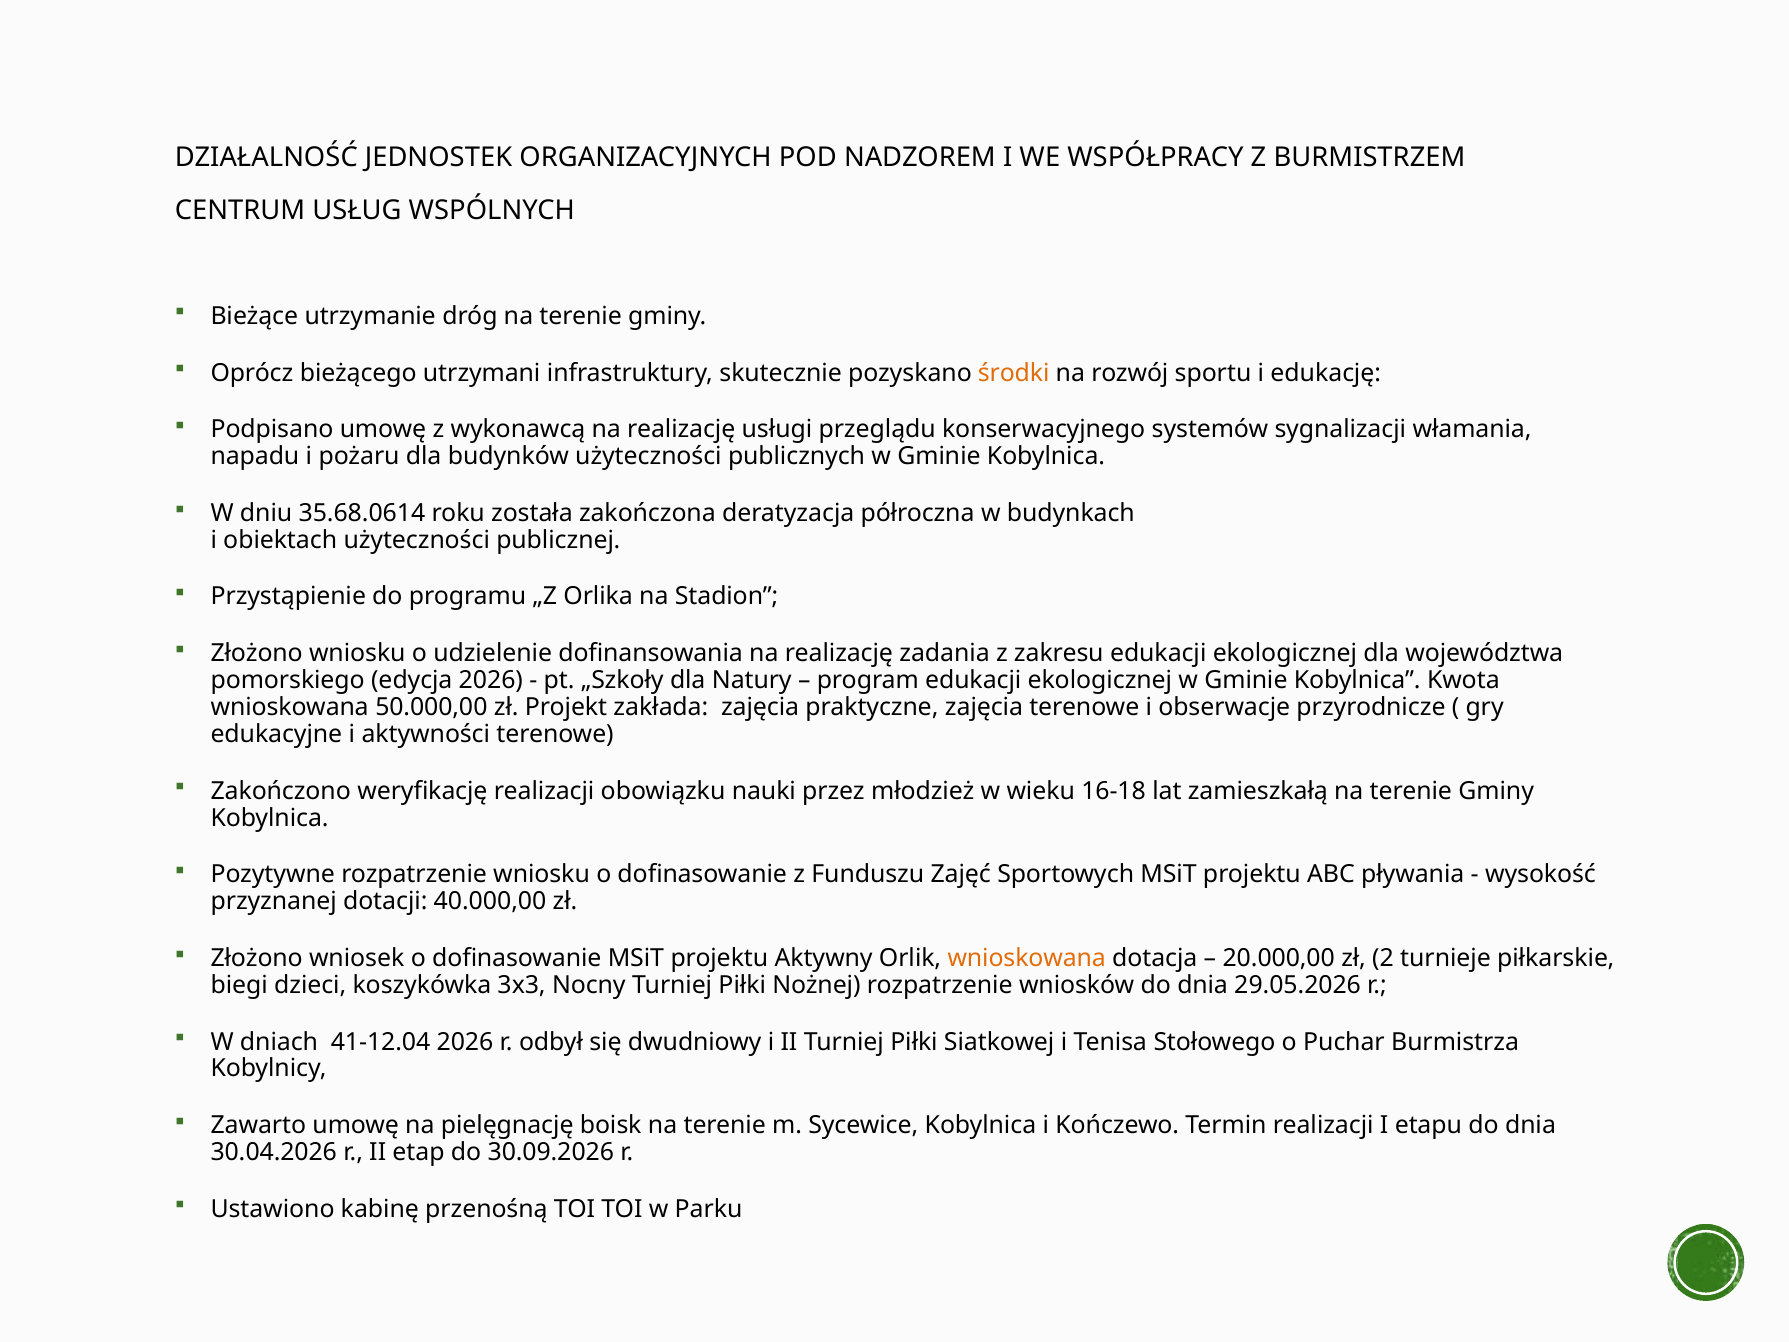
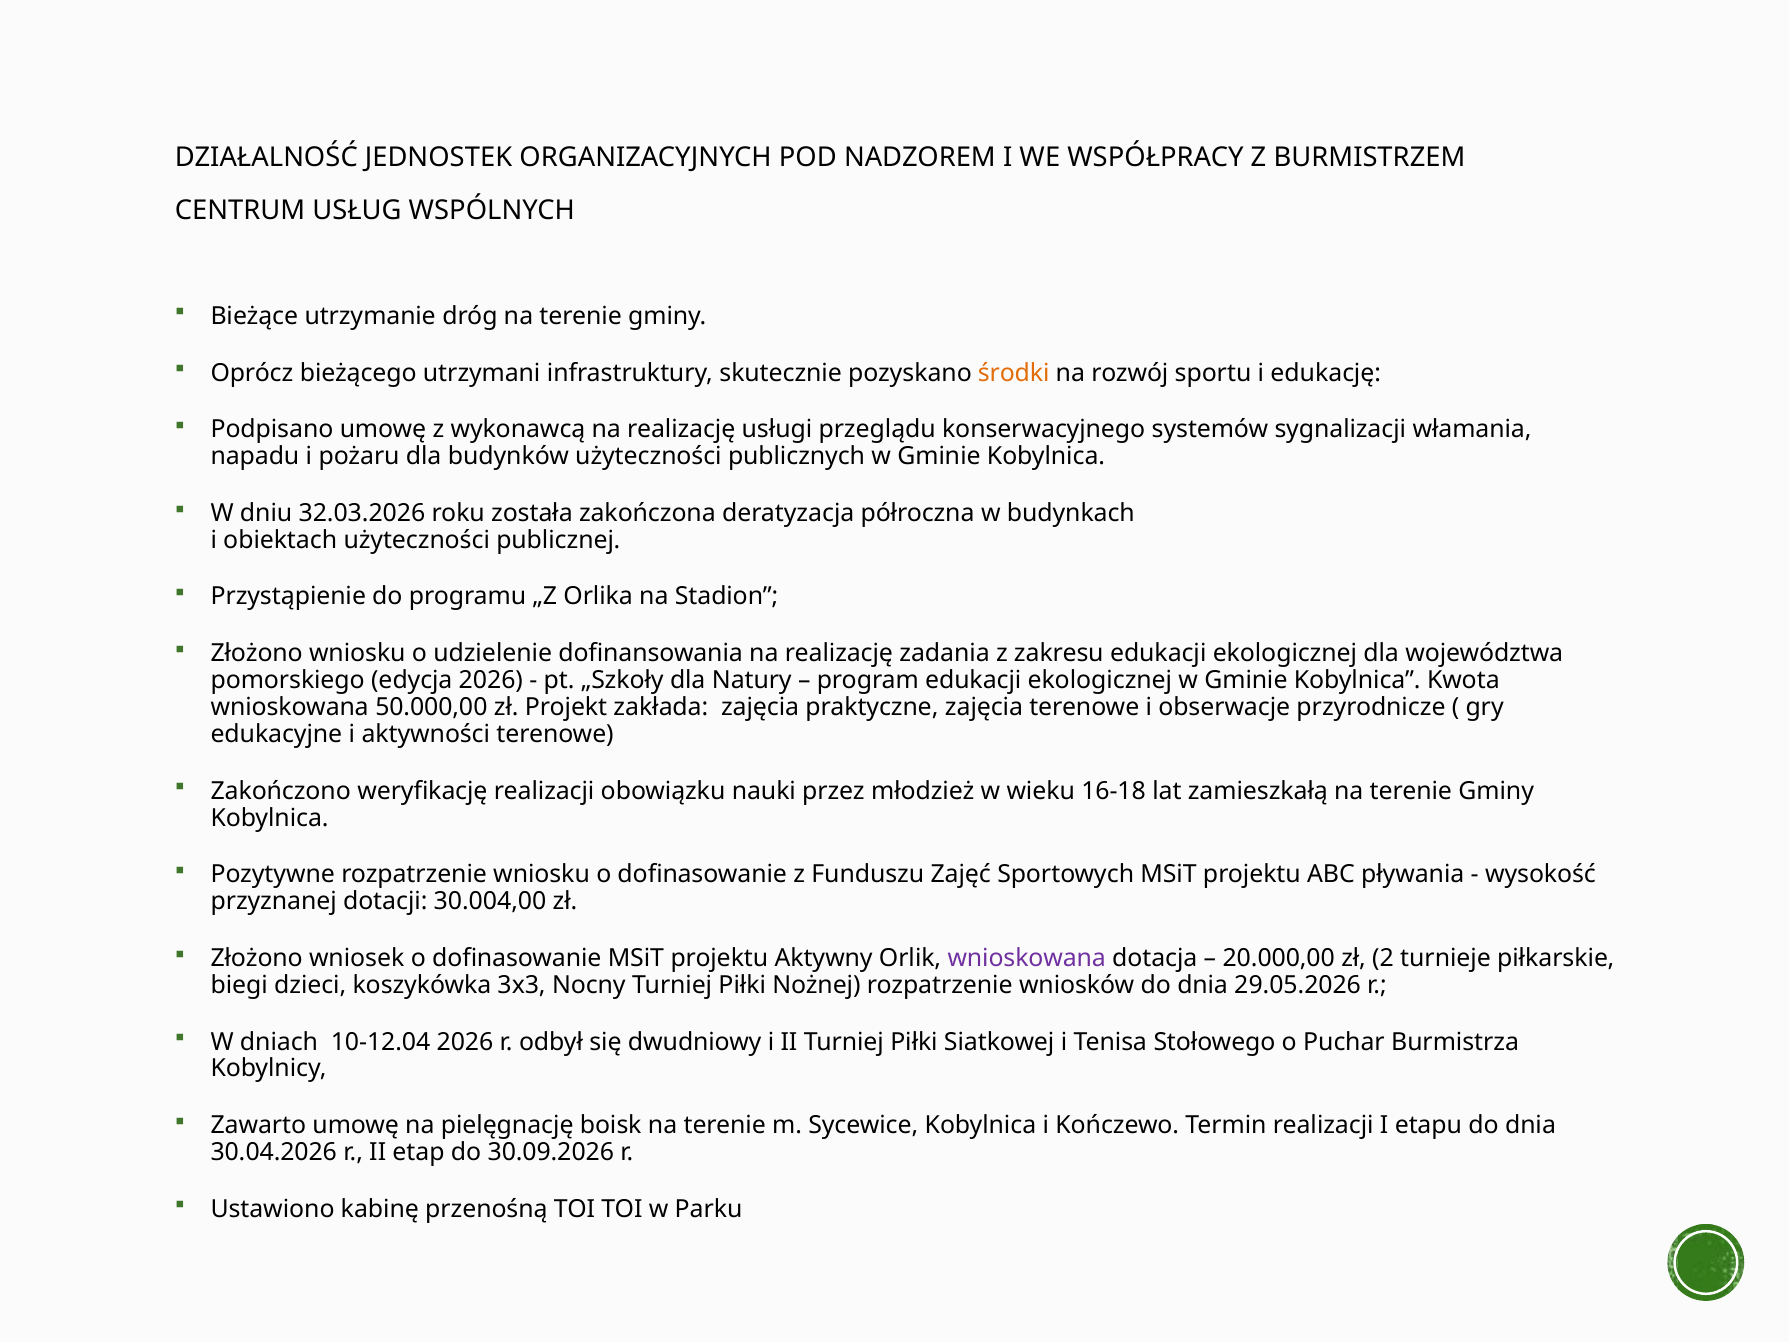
35.68.0614: 35.68.0614 -> 32.03.2026 (362, 513)
40.000,00: 40.000,00 -> 30.004,00 (490, 901)
wnioskowana colour: orange -> purple (1027, 958)
41-12.04: 41-12.04 -> 10-12.04 (381, 1042)
